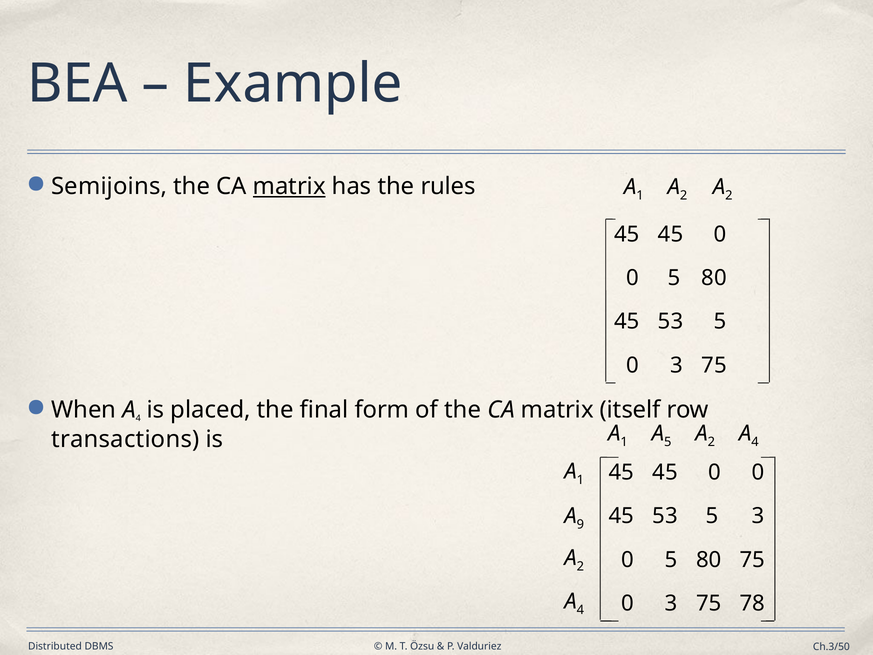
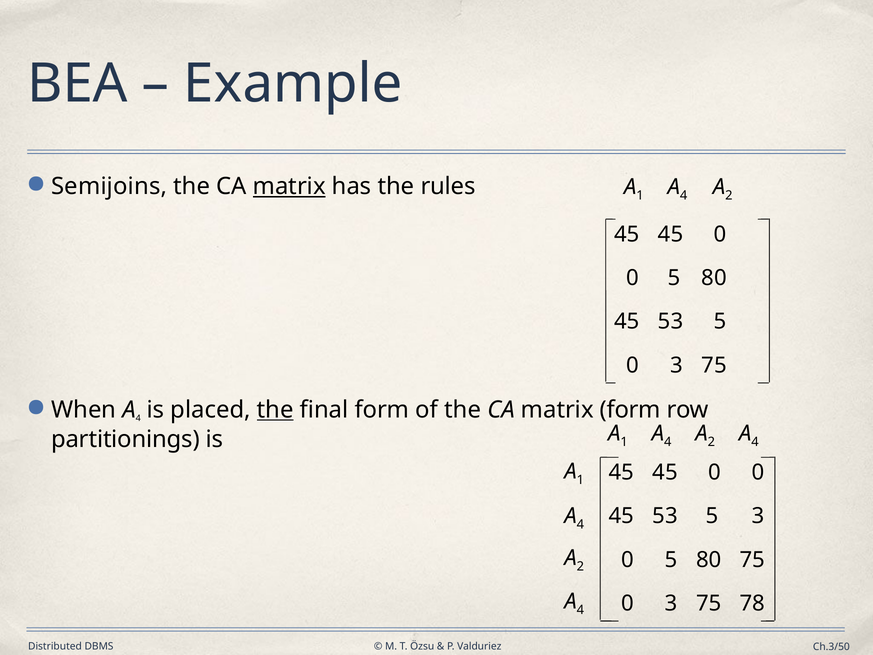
2: 2 -> 4 (684, 196)
the underline: none -> present (275, 410)
matrix itself: itself -> form (630, 410)
5: 5 -> 4 (668, 442)
transactions: transactions -> partitionings (126, 439)
9: 9 -> 4 (580, 524)
